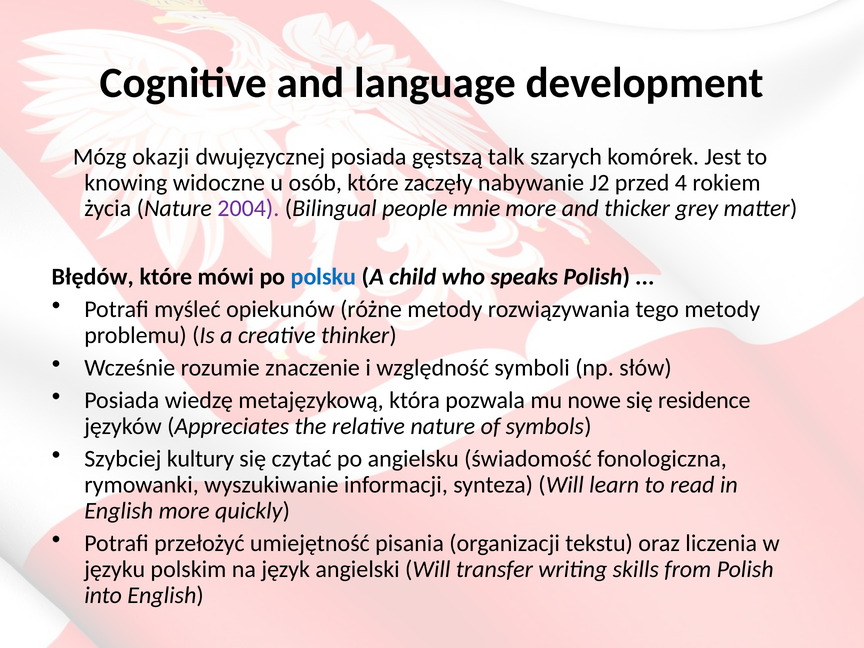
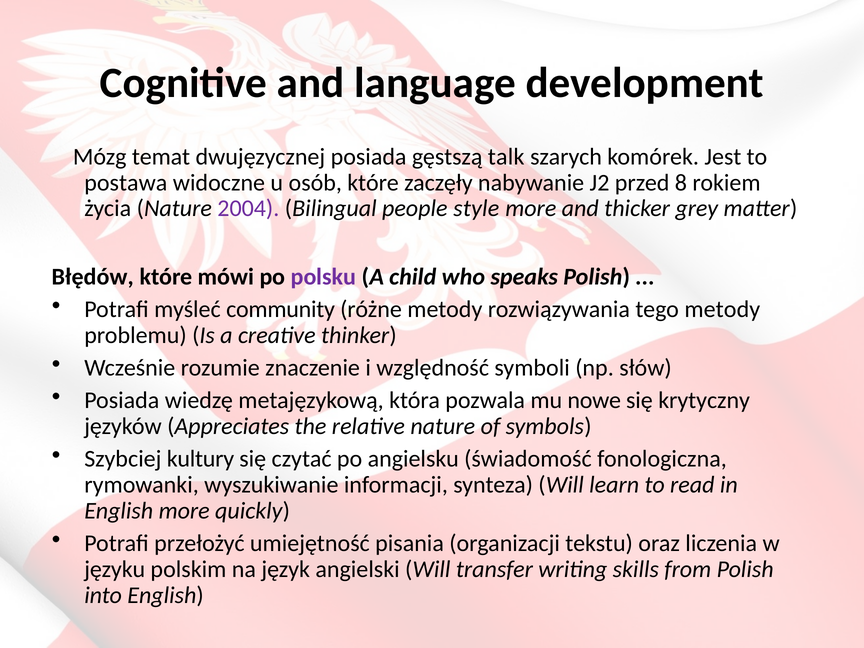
okazji: okazji -> temat (161, 157)
knowing: knowing -> postawa (126, 183)
4: 4 -> 8 (681, 183)
mnie: mnie -> style (476, 209)
polsku colour: blue -> purple (323, 277)
opiekunów: opiekunów -> community (281, 309)
residence: residence -> krytyczny (704, 400)
